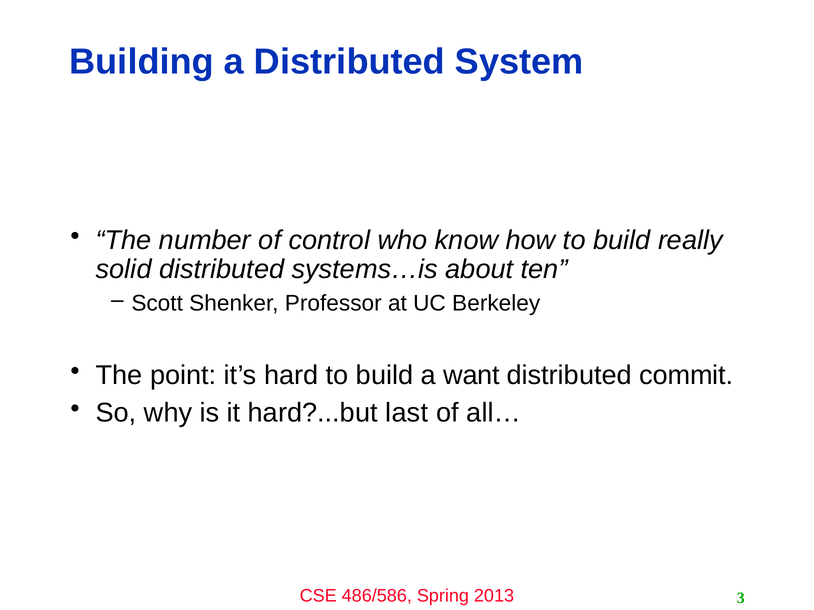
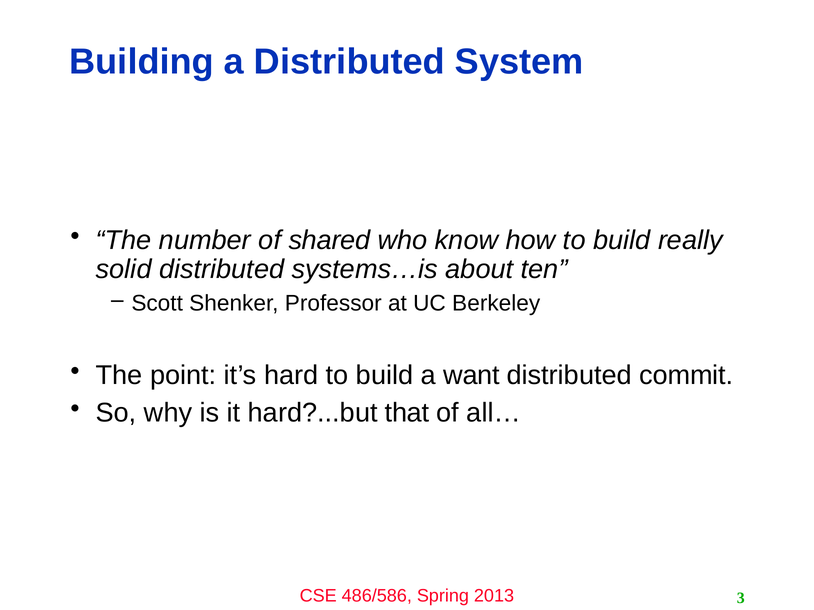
control: control -> shared (329, 240)
last: last -> that (407, 413)
